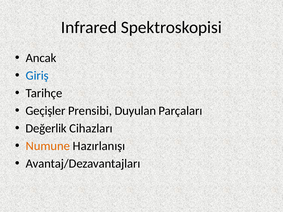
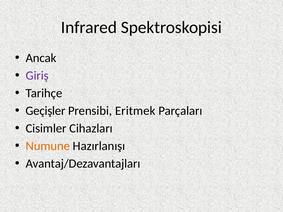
Giriş colour: blue -> purple (37, 76)
Duyulan: Duyulan -> Eritmek (135, 111)
Değerlik: Değerlik -> Cisimler (46, 129)
